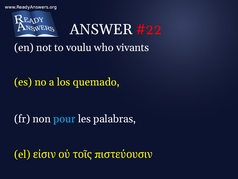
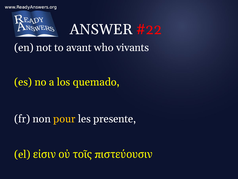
voulu: voulu -> avant (79, 47)
pour colour: light blue -> yellow (64, 119)
palabras: palabras -> presente (115, 119)
